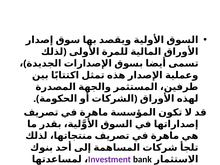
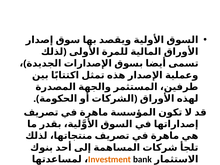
Investment colour: purple -> orange (110, 159)
